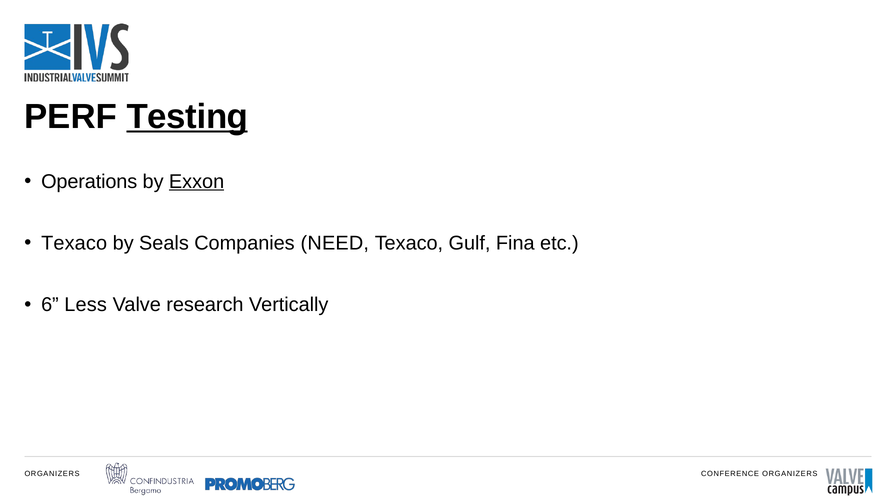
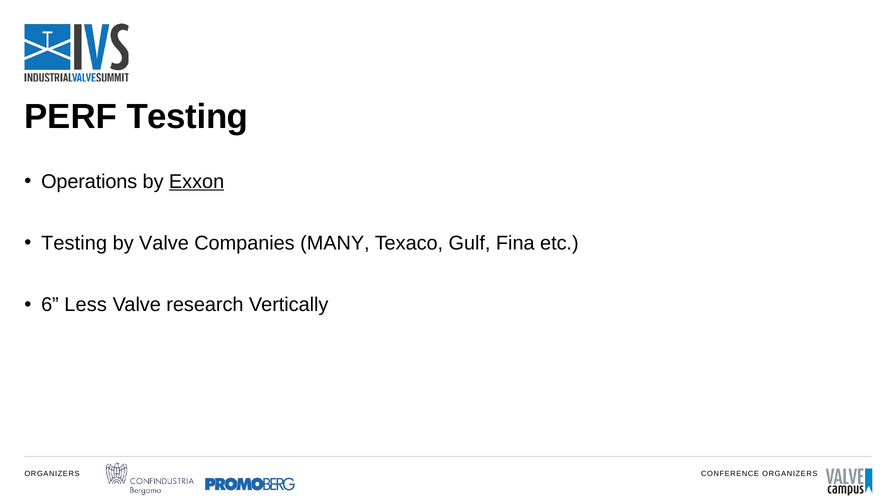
Testing underline: present -> none (187, 117)
Texaco: Texaco -> Testing (74, 243)
by Seals: Seals -> Valve (164, 243)
NEED: NEED -> MANY (335, 243)
